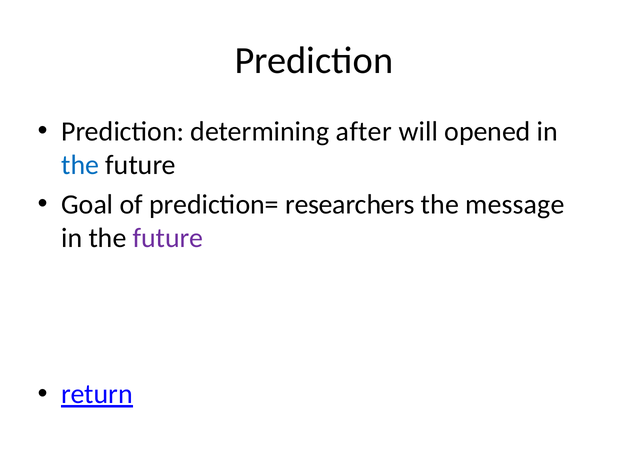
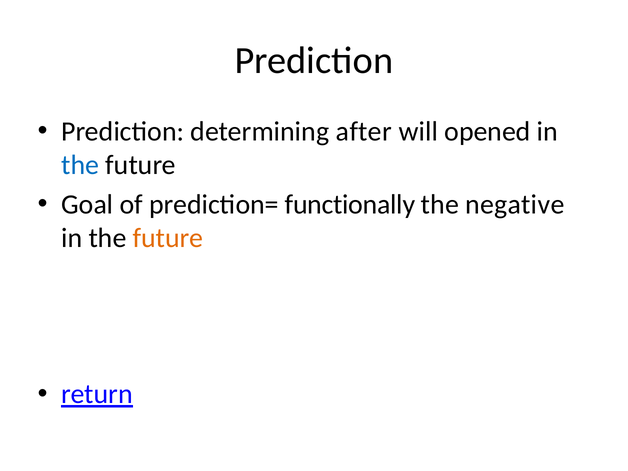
researchers: researchers -> functionally (350, 204)
message: message -> negative (515, 204)
future colour: purple -> orange (168, 238)
